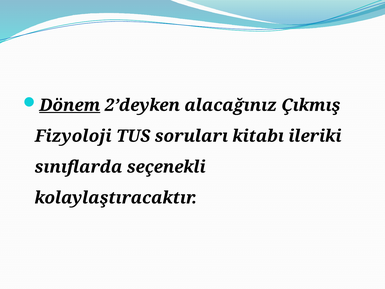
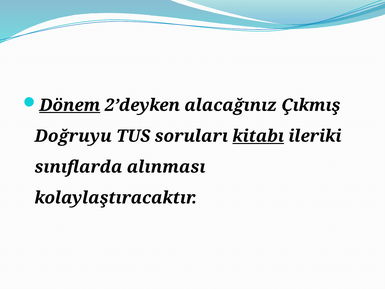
Fizyoloji: Fizyoloji -> Doğruyu (73, 136)
kitabı underline: none -> present (258, 136)
seçenekli: seçenekli -> alınması (166, 167)
